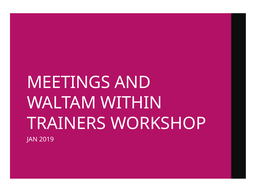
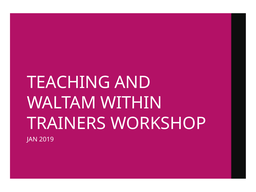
MEETINGS: MEETINGS -> TEACHING (69, 82)
